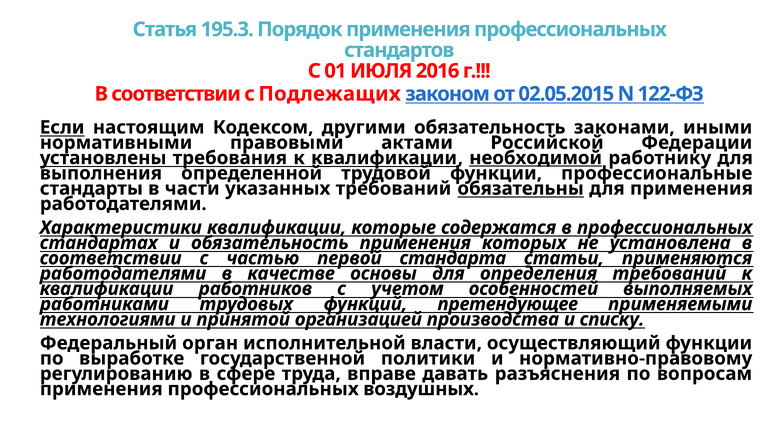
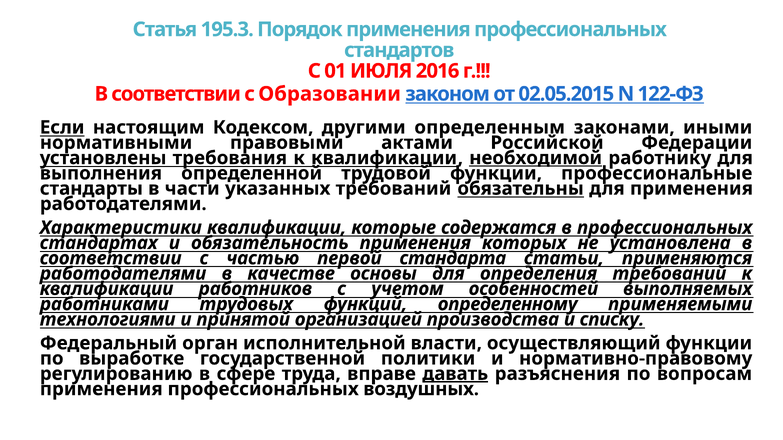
Подлежащих: Подлежащих -> Образовании (330, 94)
другими обязательность: обязательность -> определенным (490, 128)
претендующее: претендующее -> определенному (508, 304)
давать underline: none -> present (455, 374)
